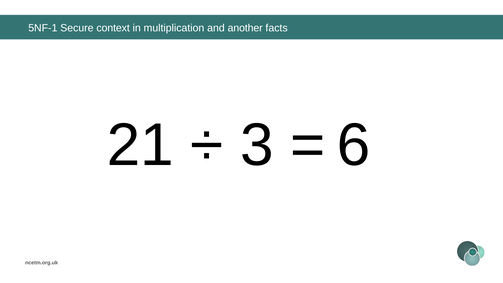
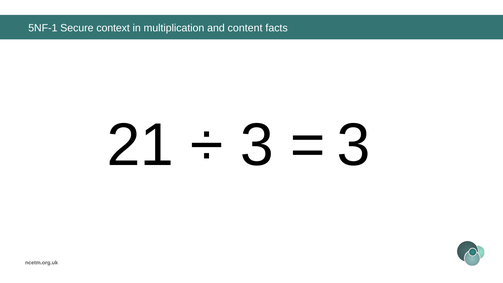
another: another -> content (245, 28)
6: 6 -> 3 (354, 145)
